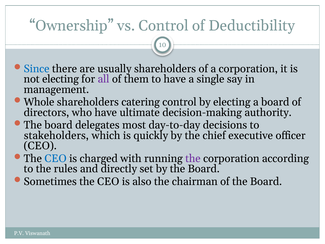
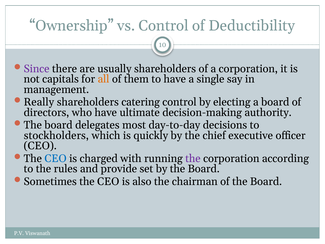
Since colour: blue -> purple (37, 69)
not electing: electing -> capitals (61, 79)
all colour: purple -> orange (104, 79)
Whole: Whole -> Really (39, 102)
stakeholders: stakeholders -> stockholders (56, 135)
directly: directly -> provide (119, 169)
